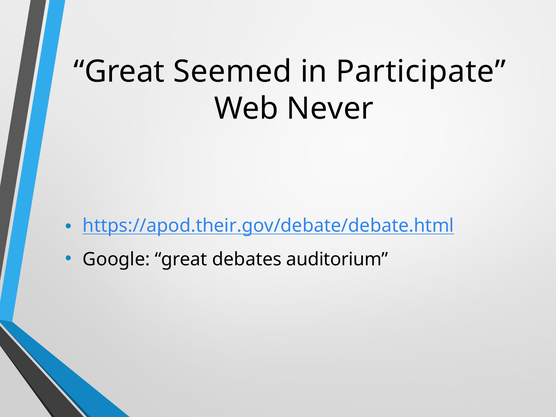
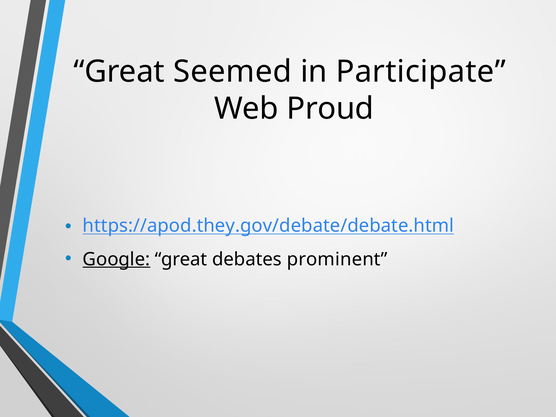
Never: Never -> Proud (330, 109)
https://apod.their.gov/debate/debate.html: https://apod.their.gov/debate/debate.html -> https://apod.they.gov/debate/debate.html (268, 226)
Google underline: none -> present (116, 259)
auditorium: auditorium -> prominent (337, 259)
